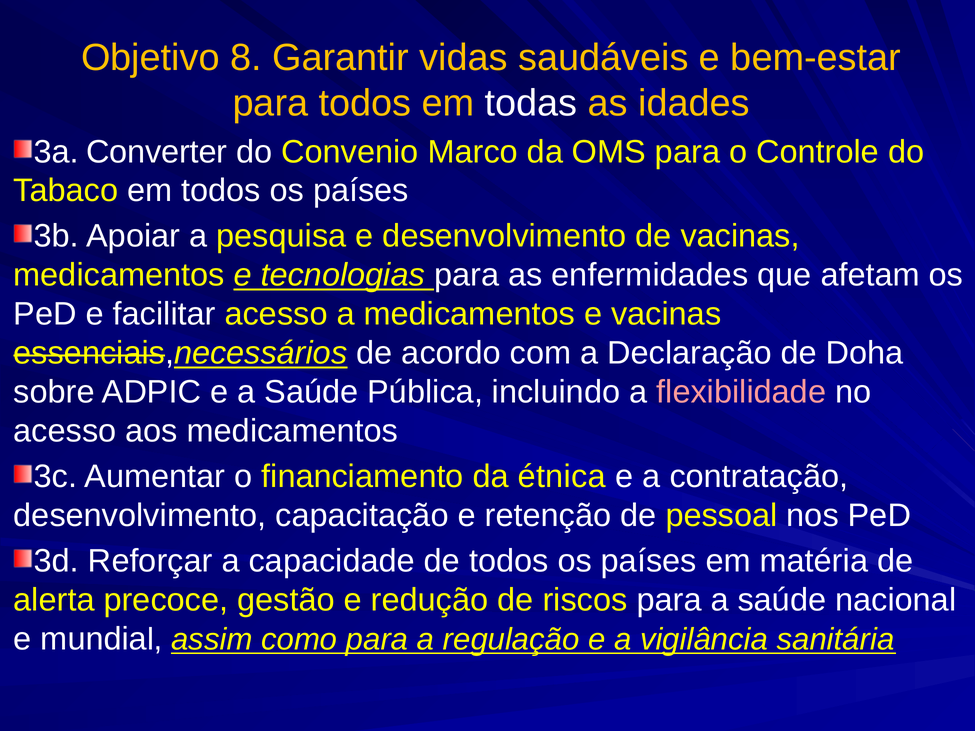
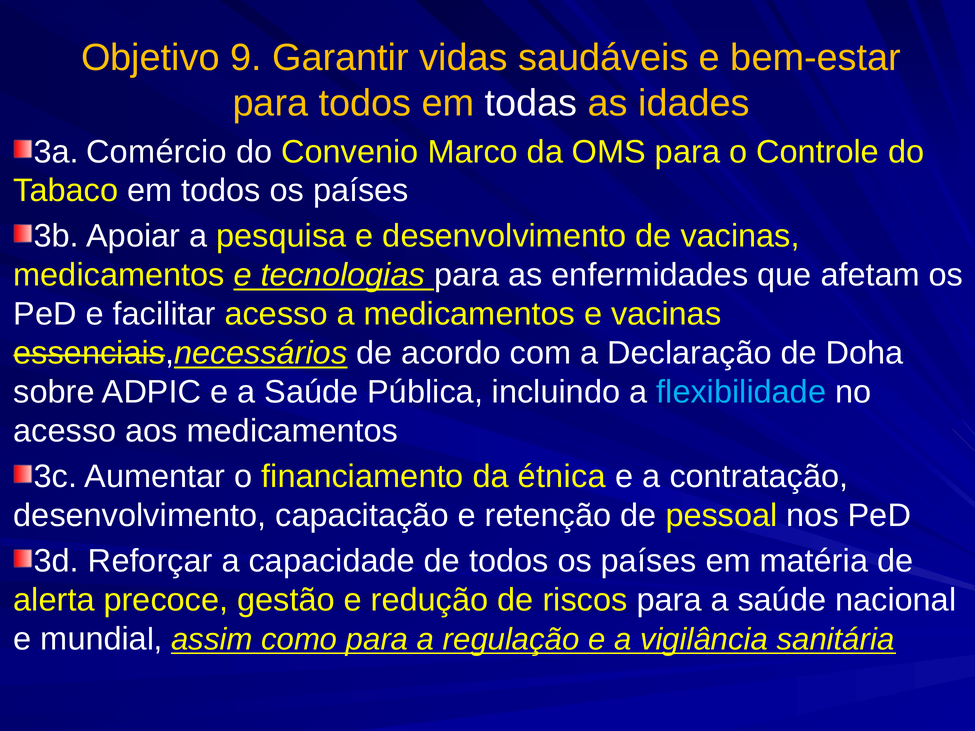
8: 8 -> 9 (246, 58)
Converter: Converter -> Comércio (157, 152)
flexibilidade colour: pink -> light blue (741, 392)
